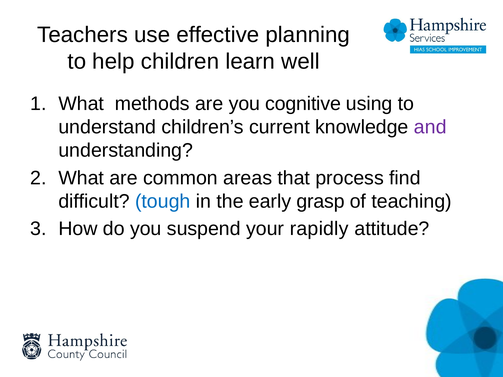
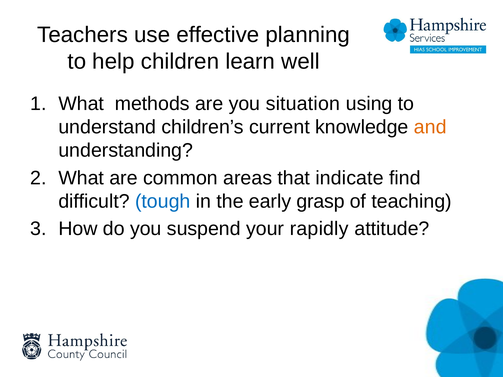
cognitive: cognitive -> situation (303, 104)
and colour: purple -> orange (430, 127)
process: process -> indicate (350, 178)
